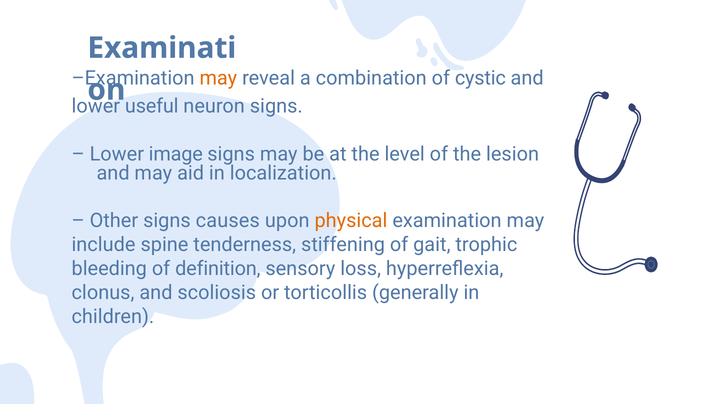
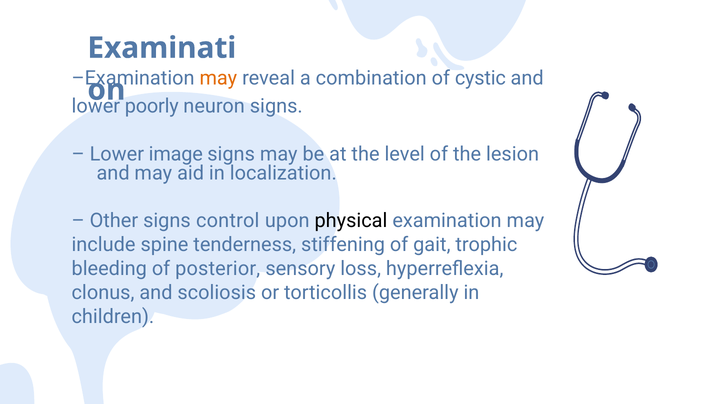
useful: useful -> poorly (152, 106)
causes: causes -> control (228, 220)
physical colour: orange -> black (351, 220)
definition: definition -> posterior (218, 268)
